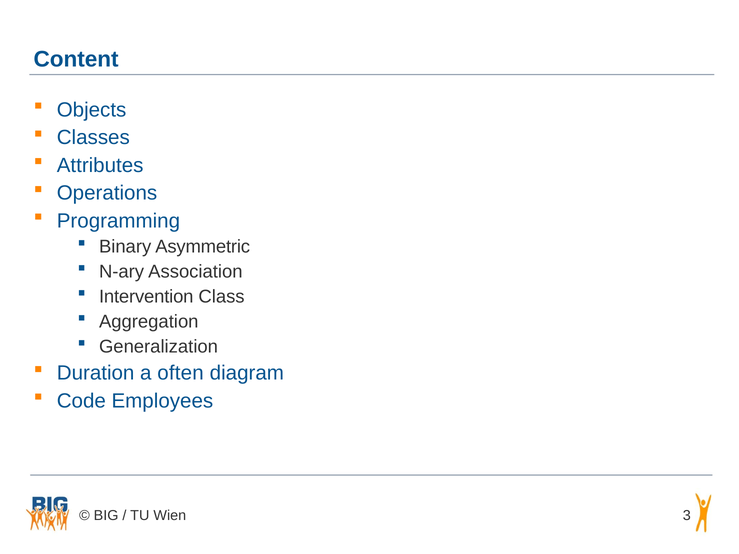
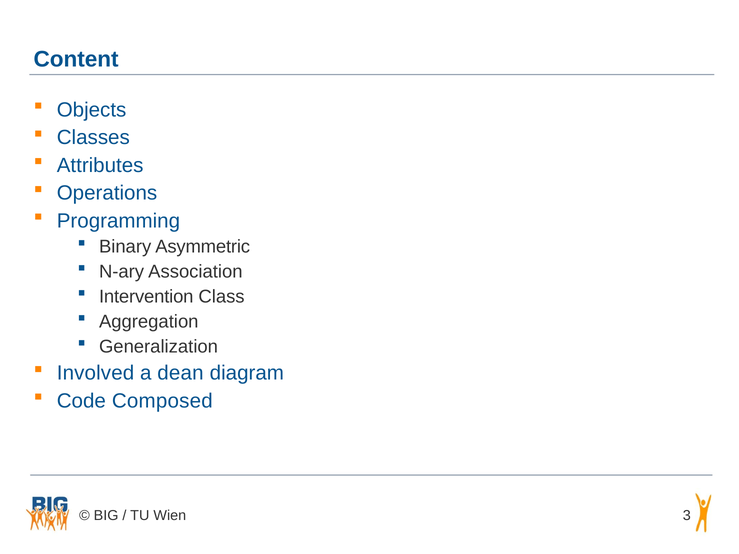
Duration: Duration -> Involved (96, 373)
often: often -> dean (181, 373)
Employees: Employees -> Composed (162, 401)
